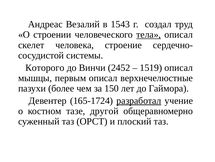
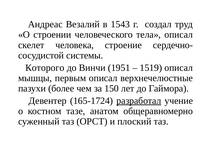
тела underline: present -> none (149, 34)
2452: 2452 -> 1951 (119, 67)
другой: другой -> анатом (104, 111)
